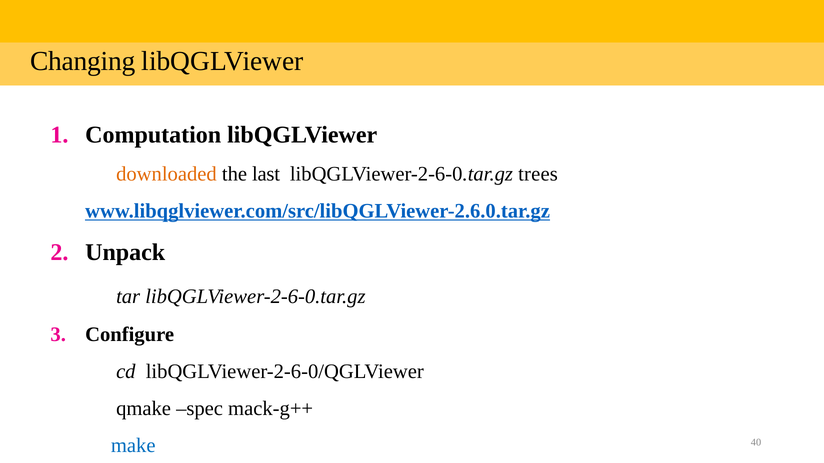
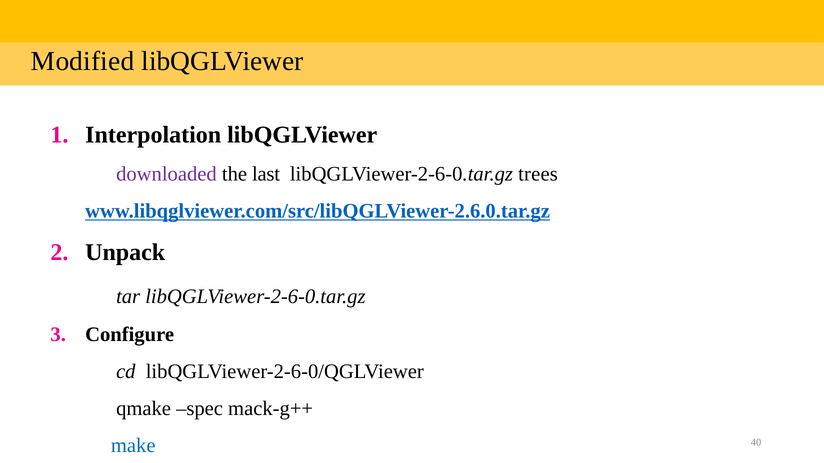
Changing: Changing -> Modified (83, 61)
Computation: Computation -> Interpolation (153, 135)
downloaded colour: orange -> purple (166, 174)
